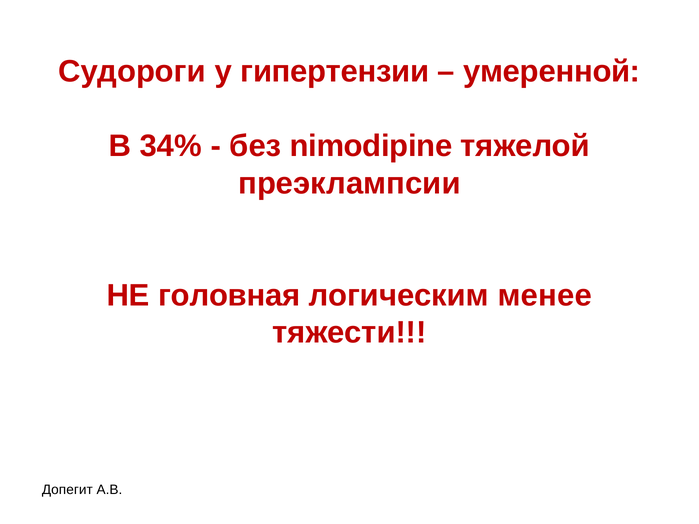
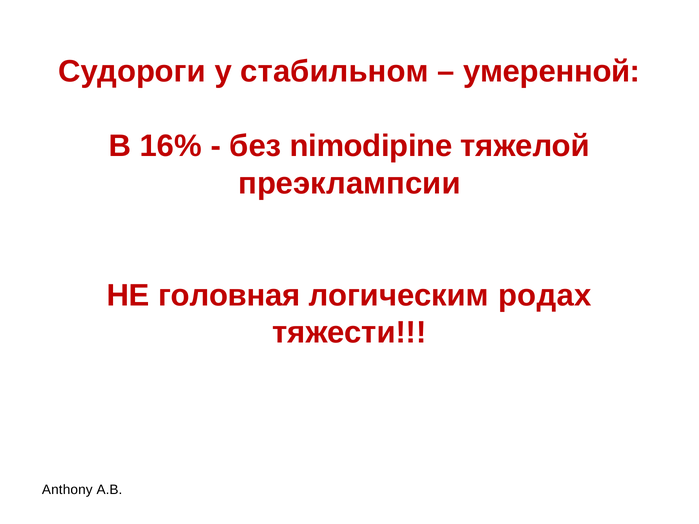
гипертензии: гипертензии -> стабильном (335, 72)
34%: 34% -> 16% (171, 146)
менее: менее -> родах (545, 295)
Допегит: Допегит -> Anthony (67, 490)
